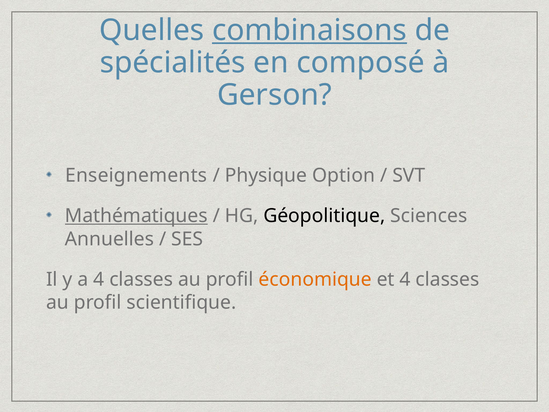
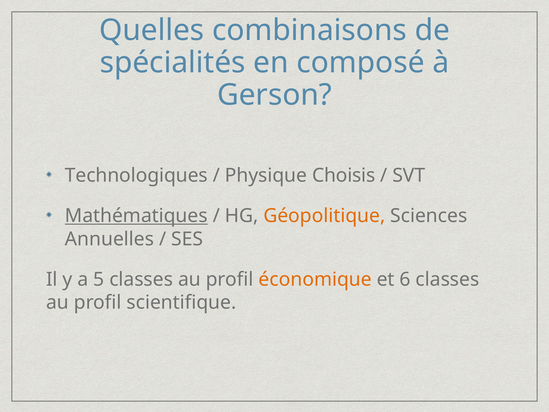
combinaisons underline: present -> none (310, 30)
Enseignements: Enseignements -> Technologiques (136, 175)
Option: Option -> Choisis (344, 175)
Géopolitique colour: black -> orange (324, 216)
a 4: 4 -> 5 (99, 279)
et 4: 4 -> 6 (405, 279)
